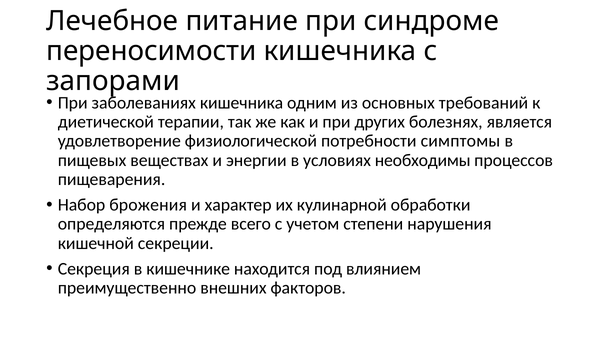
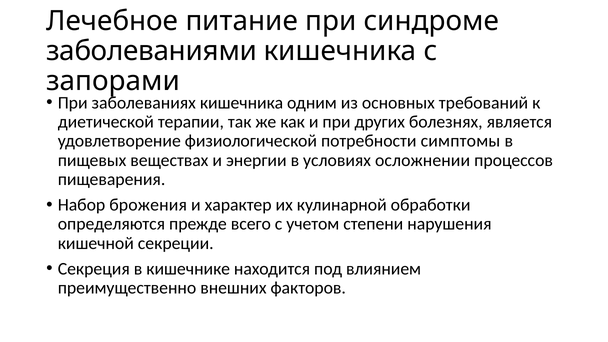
переносимости: переносимости -> заболеваниями (152, 51)
необходимы: необходимы -> осложнении (423, 160)
